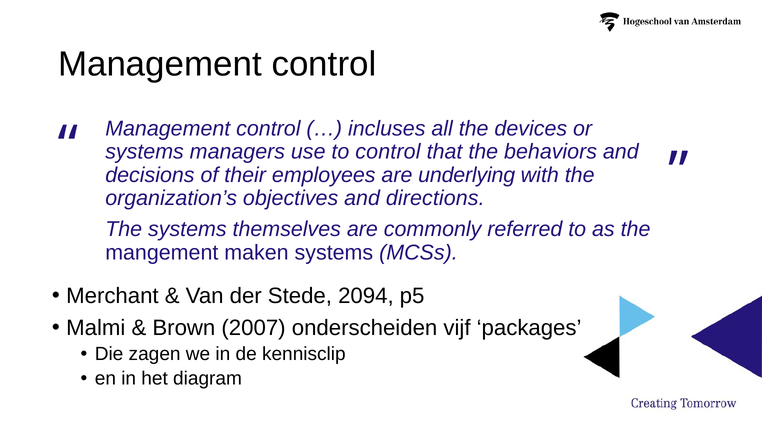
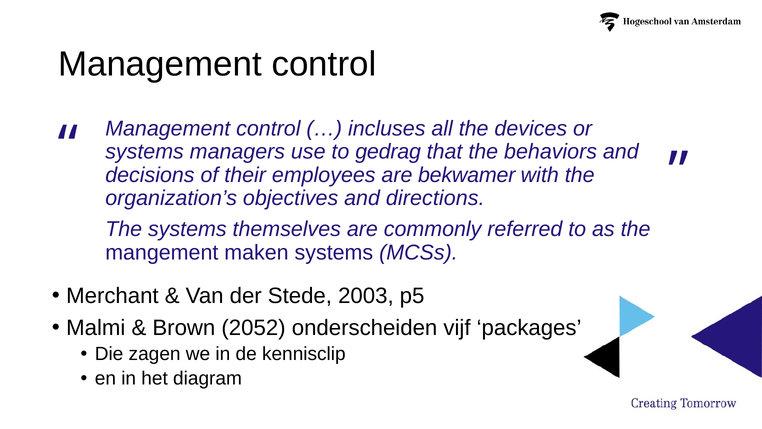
to control: control -> gedrag (388, 152)
underlying: underlying -> bekwamer (467, 175)
2094: 2094 -> 2003 (366, 296)
2007: 2007 -> 2052 (254, 327)
